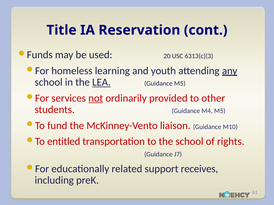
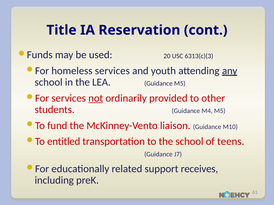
homeless learning: learning -> services (112, 71)
LEA underline: present -> none (101, 82)
rights: rights -> teens (231, 142)
